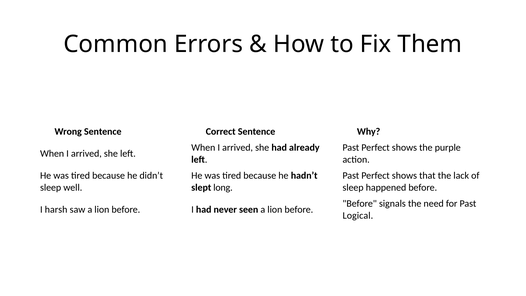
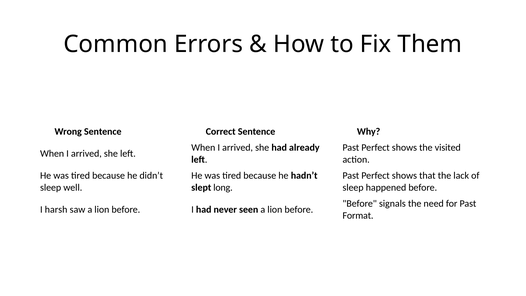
purple: purple -> visited (448, 147)
Logical: Logical -> Format (358, 216)
